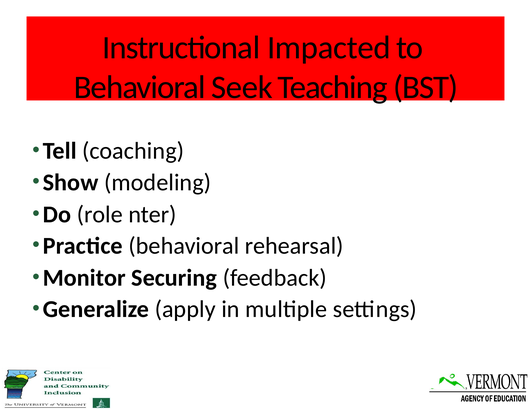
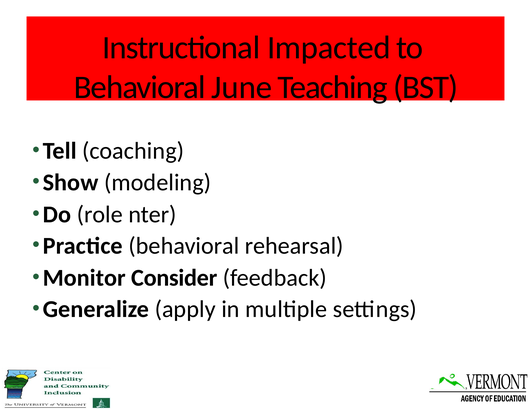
Seek: Seek -> June (242, 87)
Securing: Securing -> Consider (174, 278)
